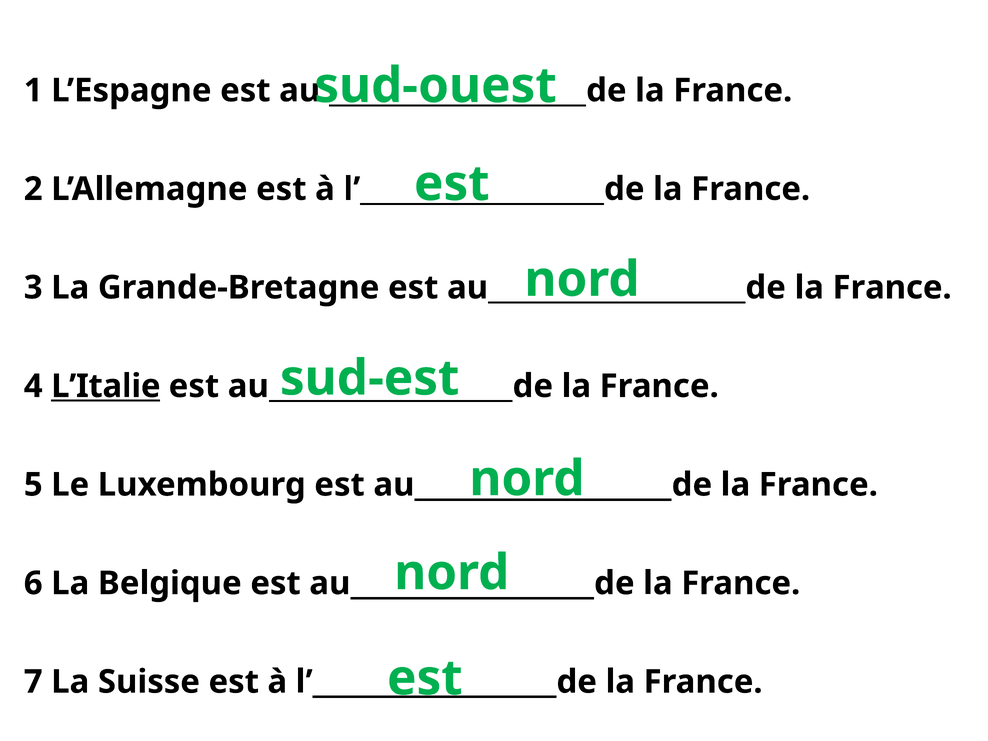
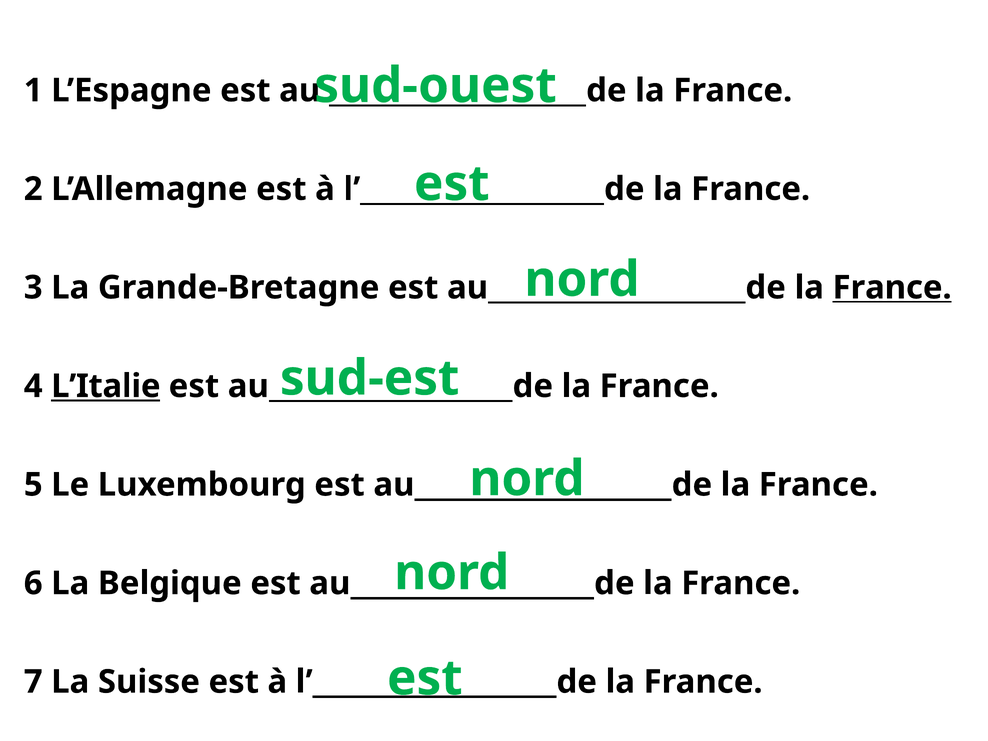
France underline: none -> present (892, 288)
